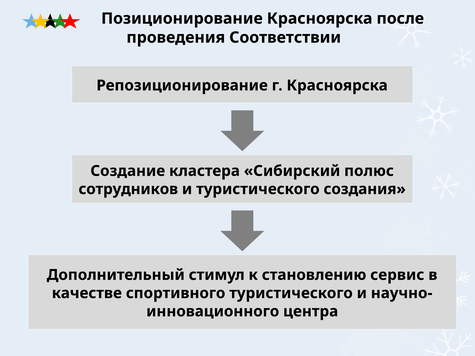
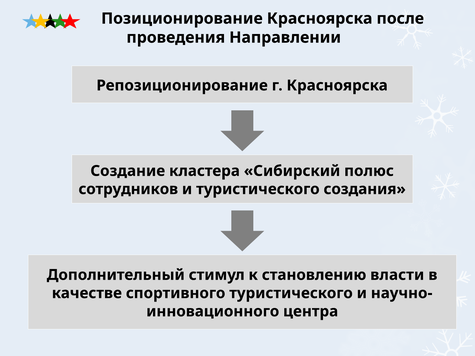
Соответствии: Соответствии -> Направлении (285, 38)
сервис: сервис -> власти (397, 275)
